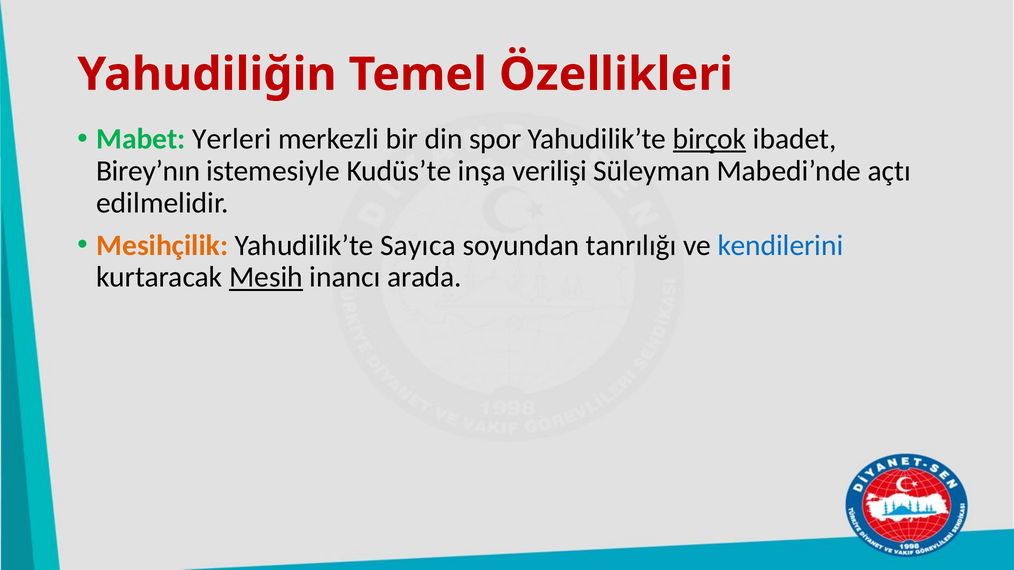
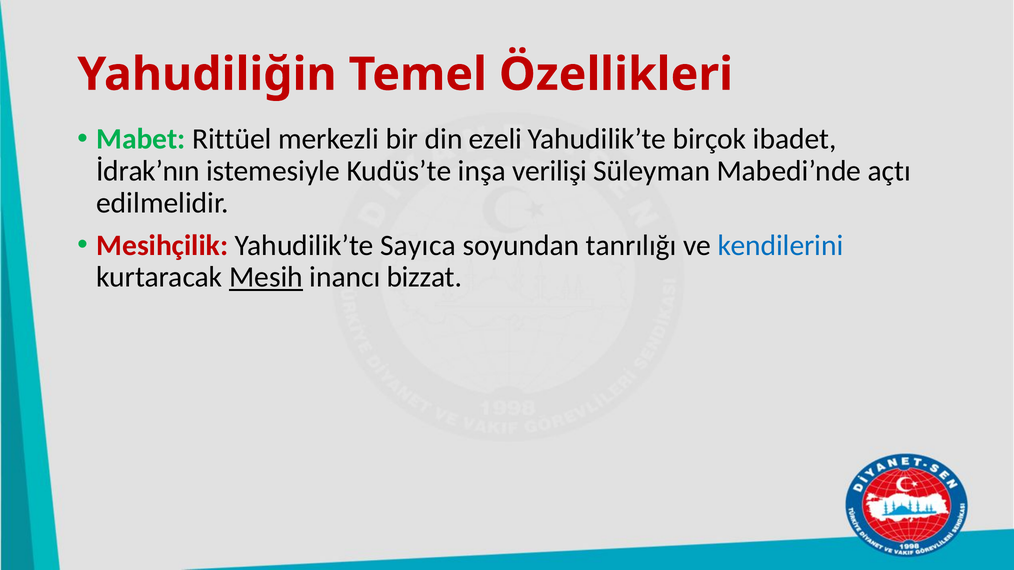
Yerleri: Yerleri -> Rittüel (232, 139)
spor: spor -> ezeli (495, 139)
birçok underline: present -> none (710, 139)
Birey’nın: Birey’nın -> İdrak’nın (148, 171)
Mesihçilik colour: orange -> red (162, 245)
arada: arada -> bizzat (424, 277)
